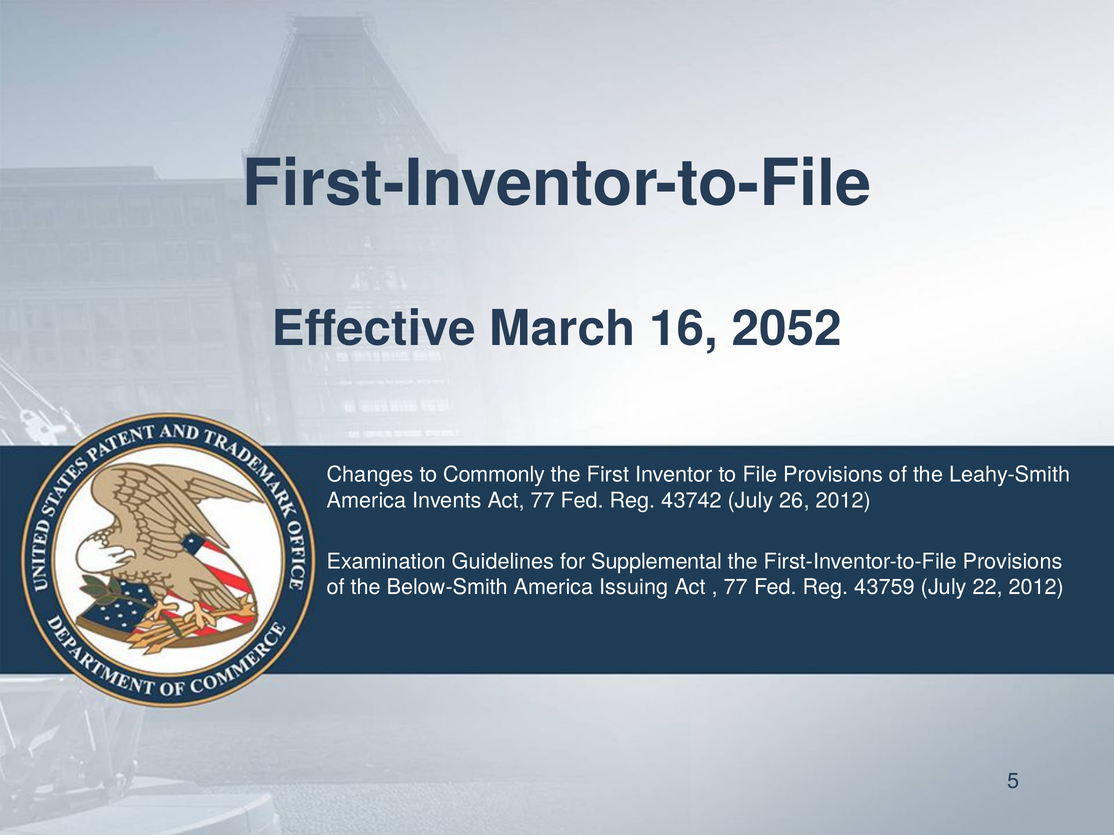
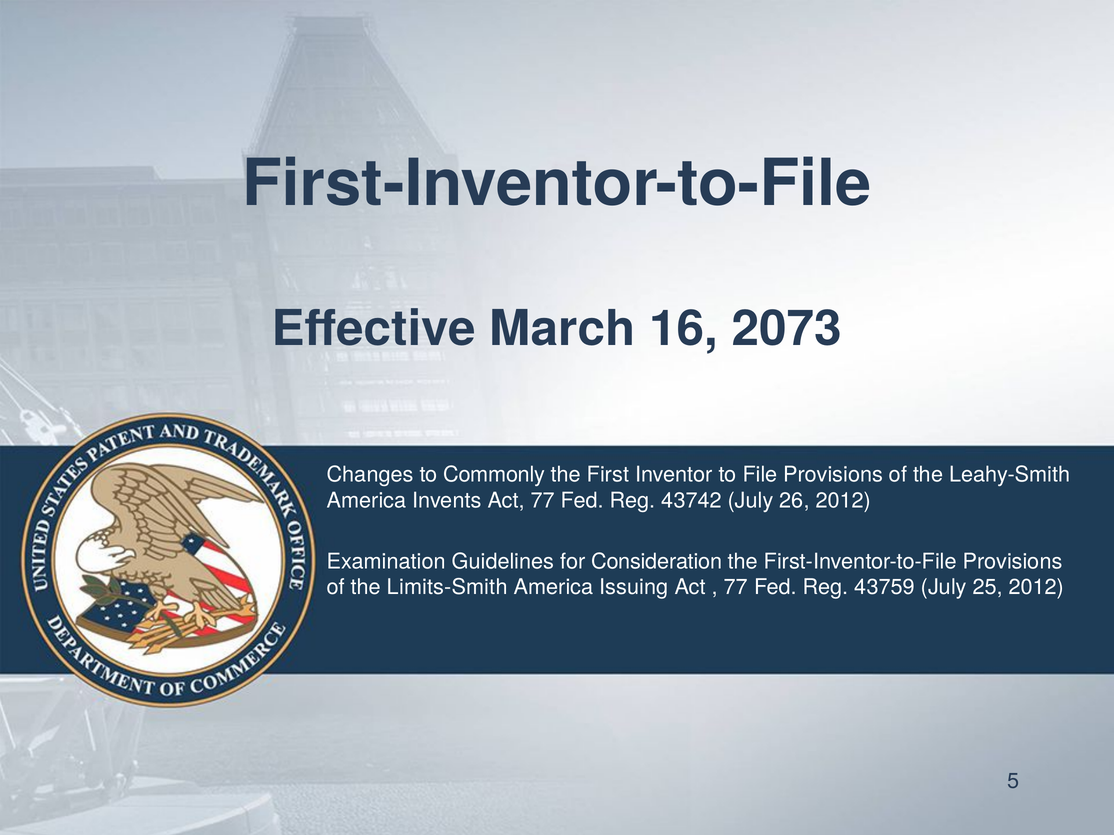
2052: 2052 -> 2073 (787, 329)
Supplemental: Supplemental -> Consideration (657, 562)
Below-Smith: Below-Smith -> Limits-Smith (447, 588)
22: 22 -> 25 (988, 588)
